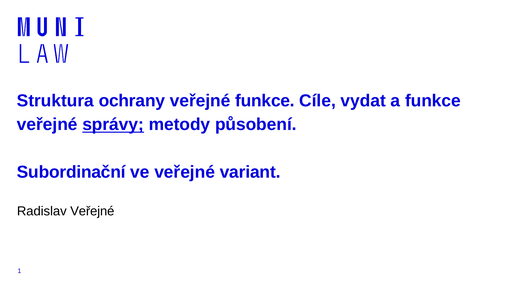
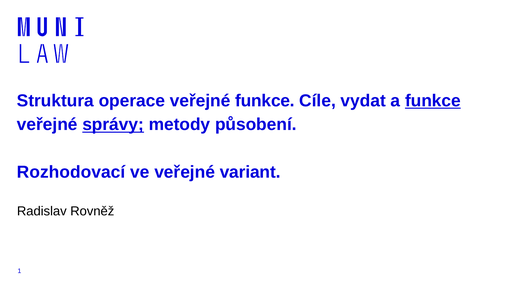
ochrany: ochrany -> operace (132, 101)
funkce underline: none -> present (433, 101)
Subordinační: Subordinační -> Rozhodovací (71, 172)
Radislav Veřejné: Veřejné -> Rovněž (92, 211)
